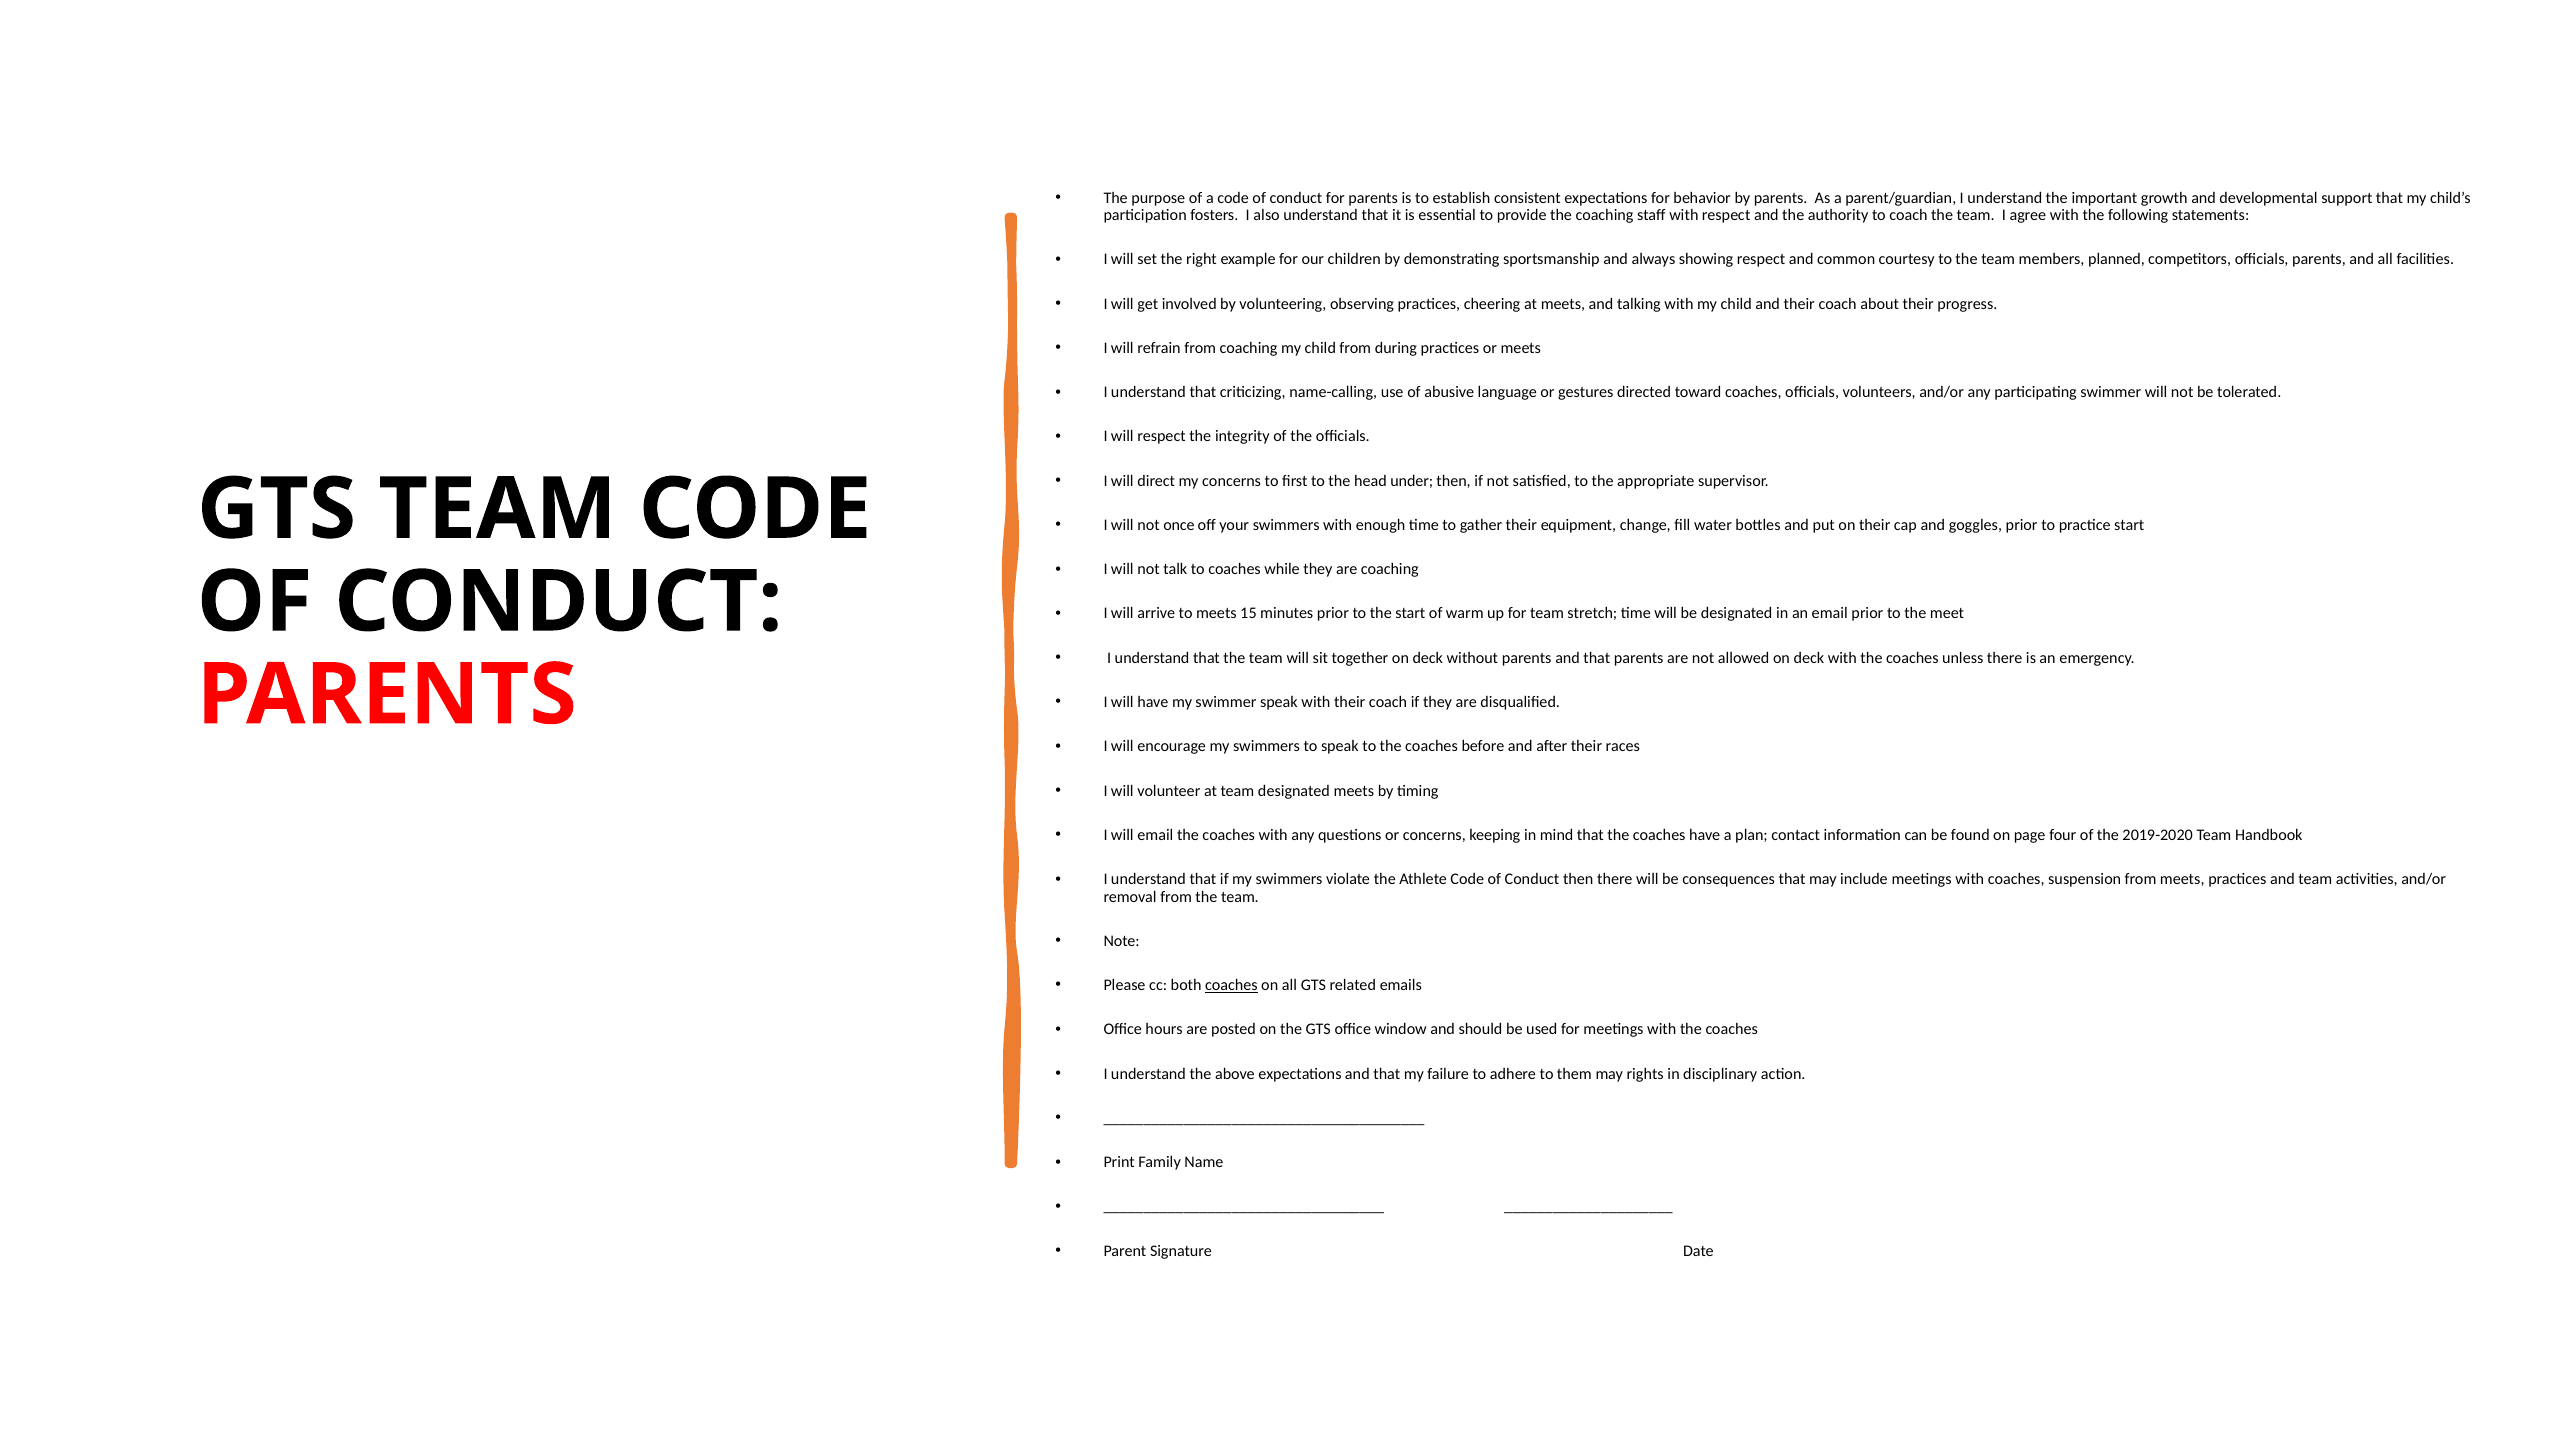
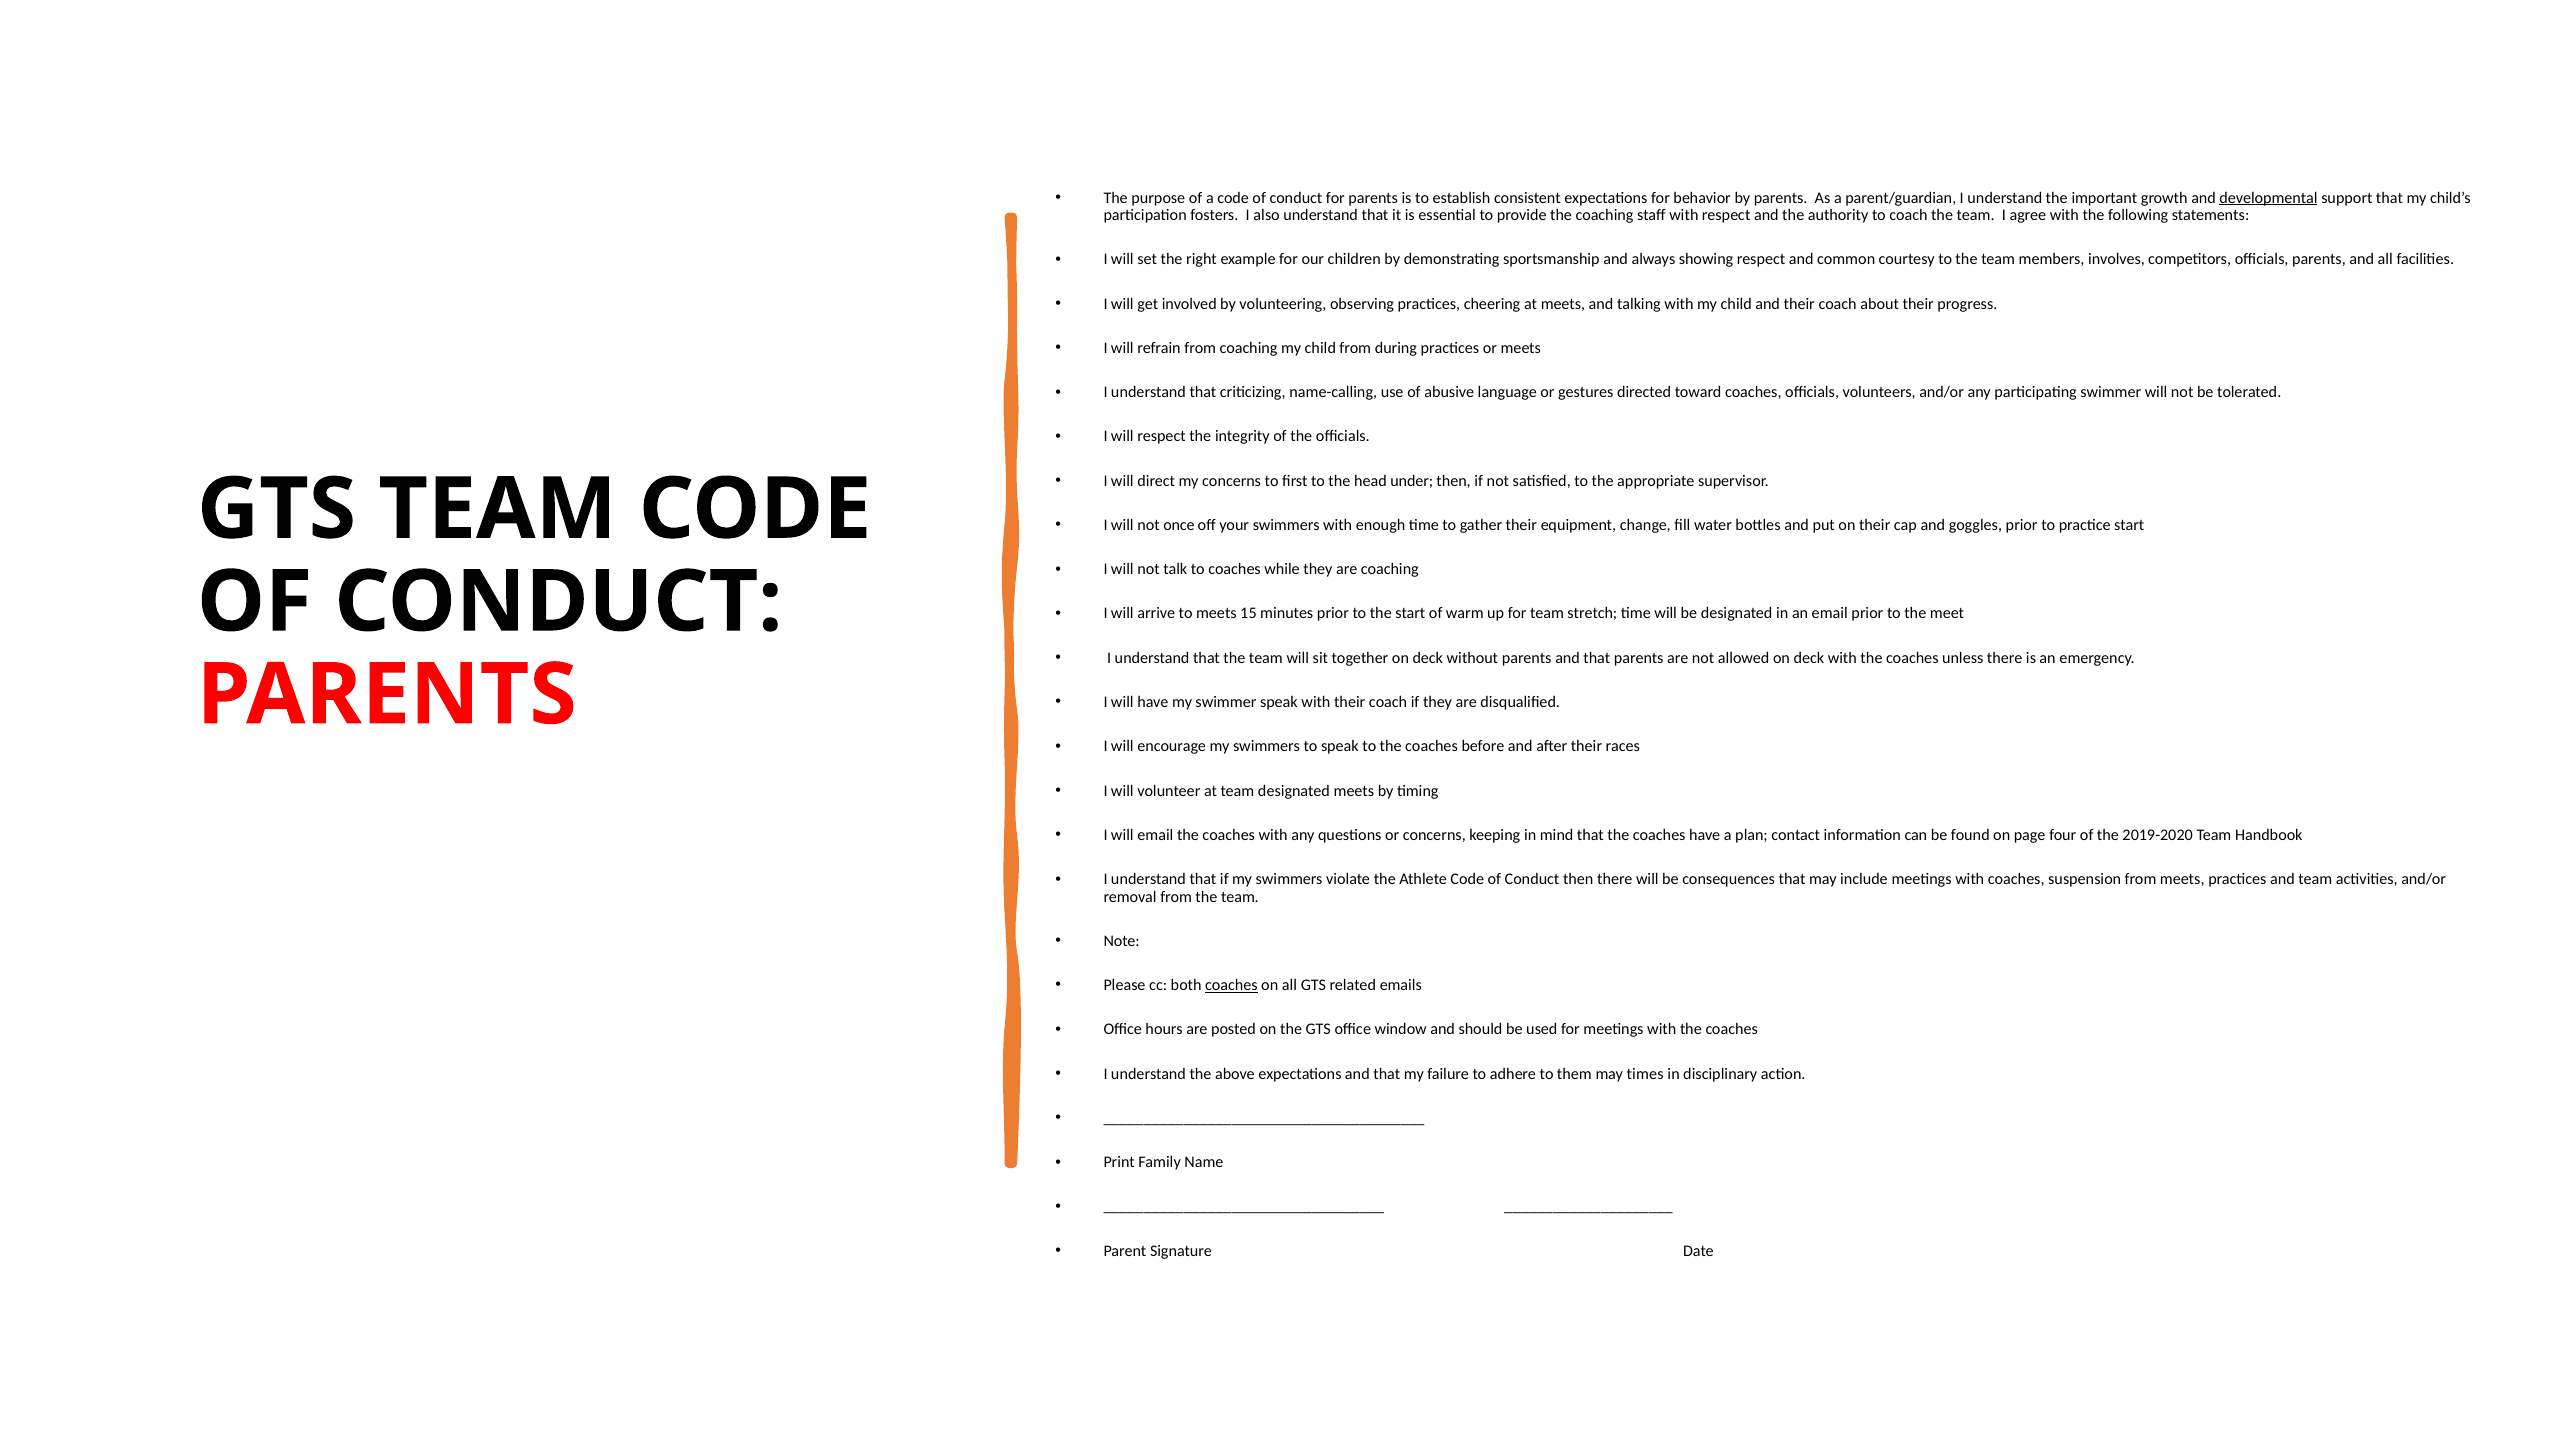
developmental underline: none -> present (2268, 198)
planned: planned -> involves (2117, 260)
rights: rights -> times (1645, 1074)
